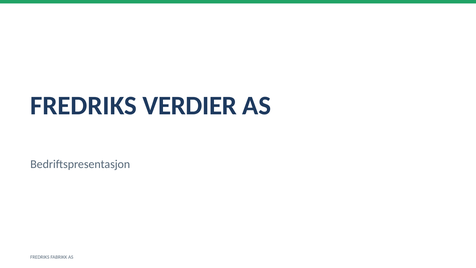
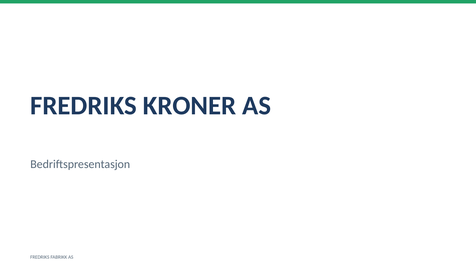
VERDIER: VERDIER -> KRONER (190, 106)
